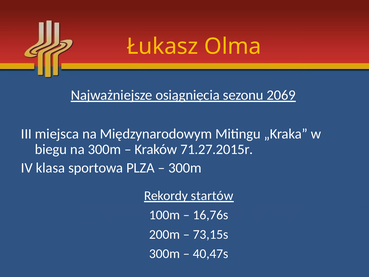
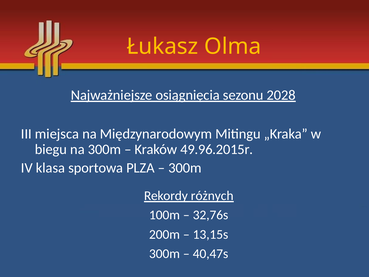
2069: 2069 -> 2028 (281, 95)
71.27.2015r: 71.27.2015r -> 49.96.2015r (217, 149)
startów: startów -> różnych (212, 196)
16,76s: 16,76s -> 32,76s (211, 215)
73,15s: 73,15s -> 13,15s (211, 234)
